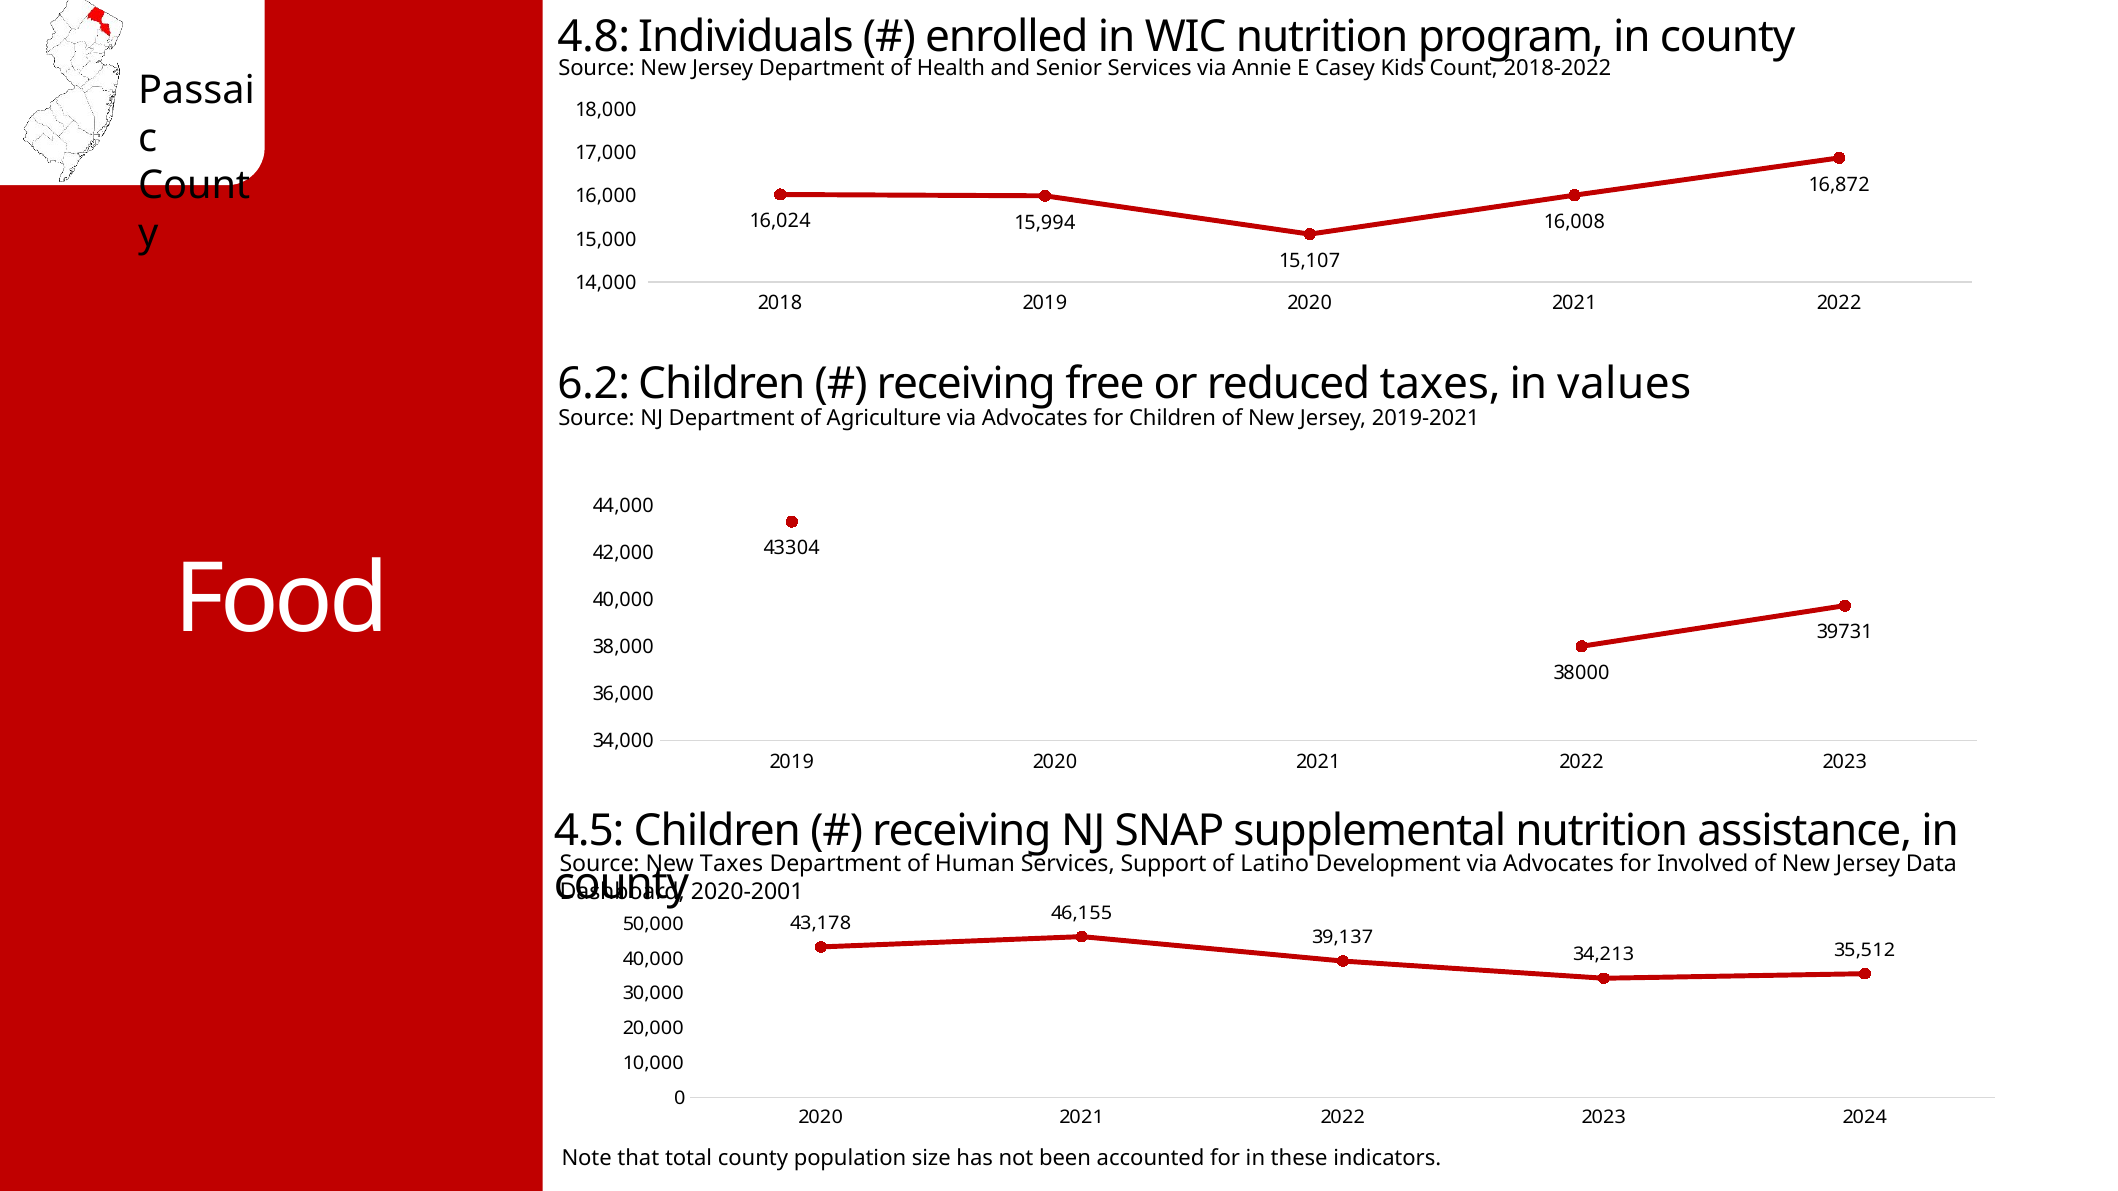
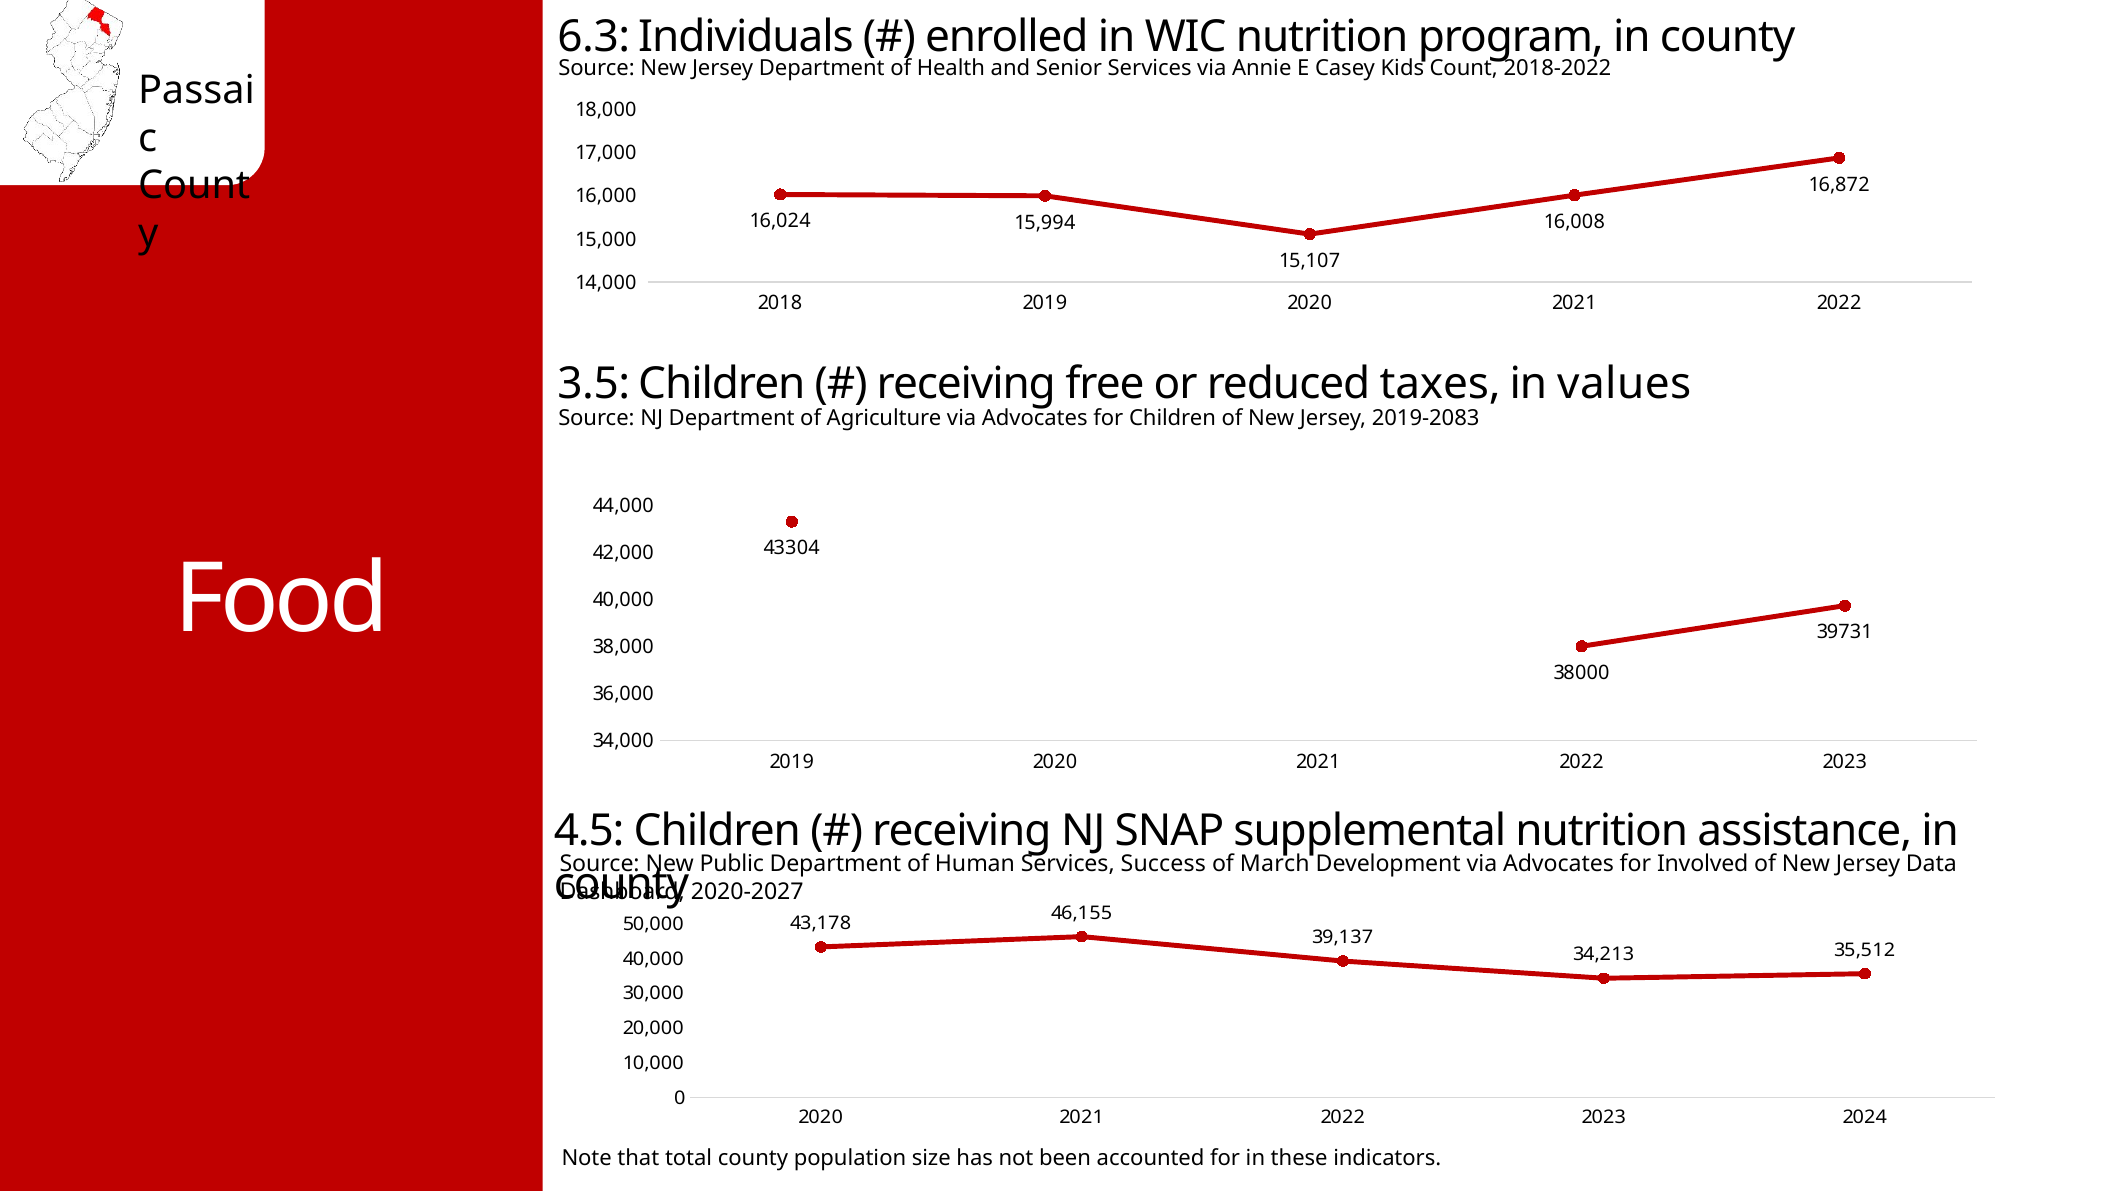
4.8: 4.8 -> 6.3 (594, 37)
6.2: 6.2 -> 3.5 (594, 384)
2019-2021: 2019-2021 -> 2019-2083 (1426, 418)
Taxes: Taxes -> Public (732, 865)
Support: Support -> Success (1163, 865)
Latino: Latino -> March (1275, 865)
2020-2001: 2020-2001 -> 2020-2027 (747, 892)
